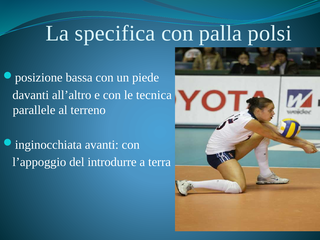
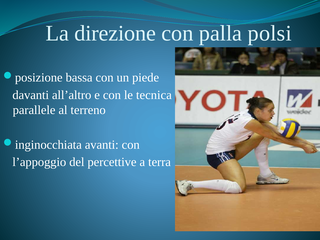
specifica: specifica -> direzione (115, 33)
introdurre: introdurre -> percettive (112, 162)
